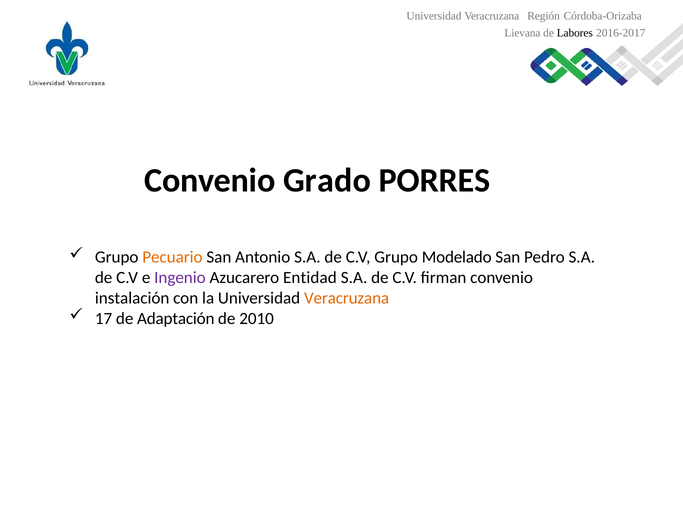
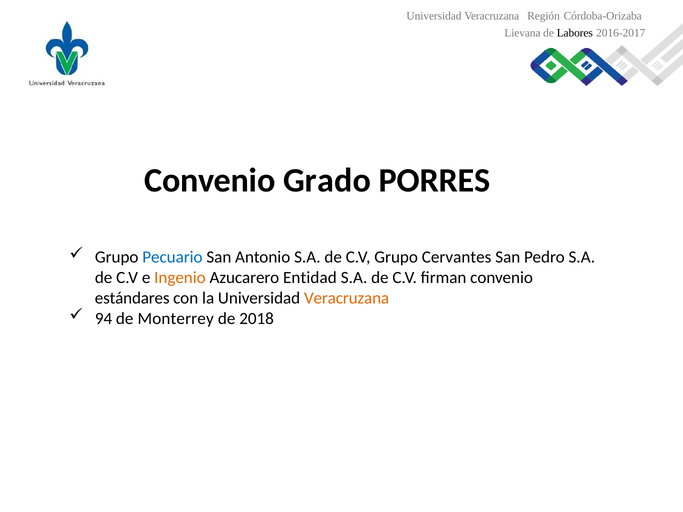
Pecuario colour: orange -> blue (172, 257)
Modelado: Modelado -> Cervantes (457, 257)
Ingenio colour: purple -> orange (180, 278)
instalación: instalación -> estándares (132, 298)
17: 17 -> 94 (104, 319)
Adaptación: Adaptación -> Monterrey (176, 319)
2010: 2010 -> 2018 (257, 319)
